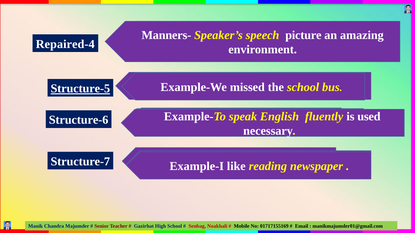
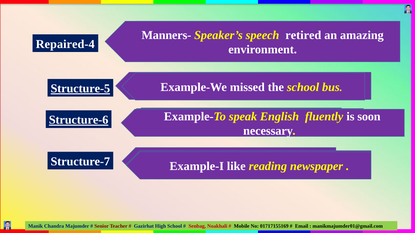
picture: picture -> retired (303, 35)
used: used -> soon (369, 117)
Structure-6 underline: none -> present (79, 120)
